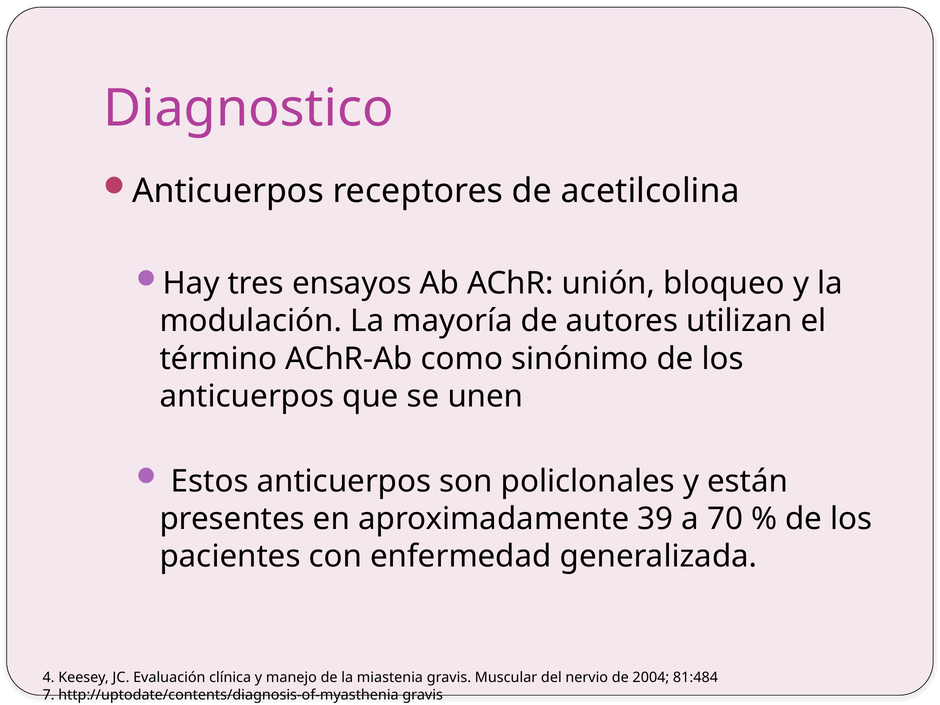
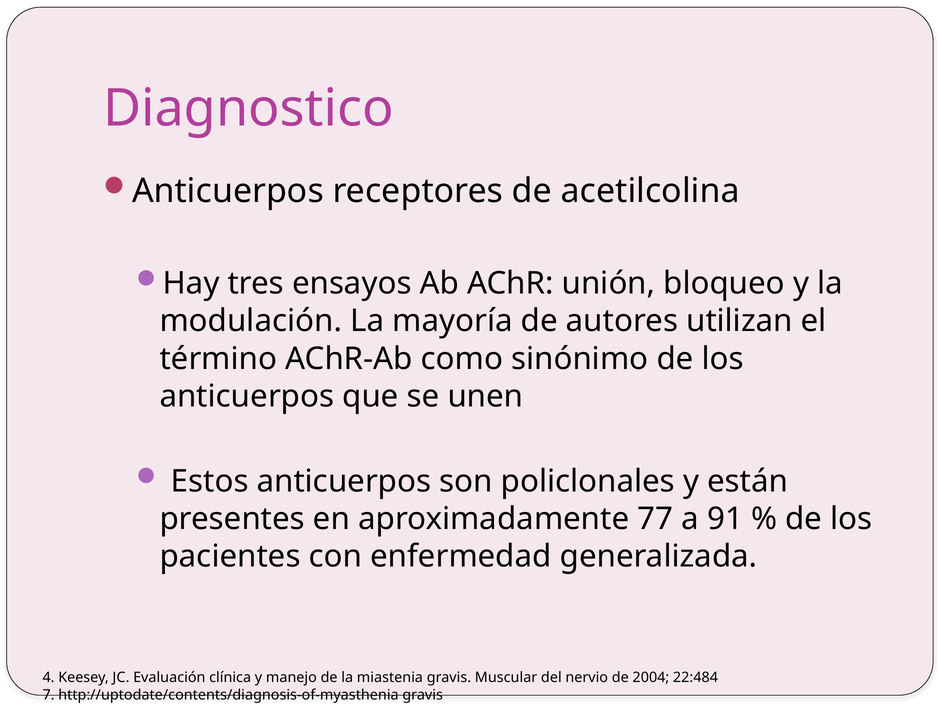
39: 39 -> 77 (655, 519)
70: 70 -> 91 (725, 519)
81:484: 81:484 -> 22:484 (696, 678)
